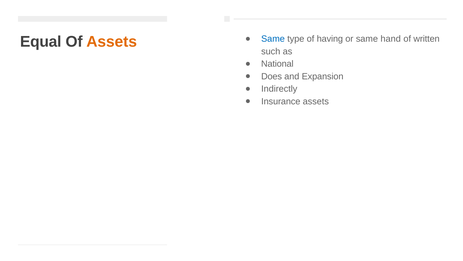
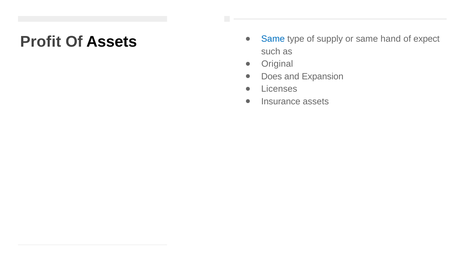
Equal: Equal -> Profit (41, 42)
Assets colour: orange -> black (112, 42)
having: having -> supply (330, 39)
written: written -> expect (427, 39)
National: National -> Original (277, 64)
Indirectly: Indirectly -> Licenses (279, 89)
